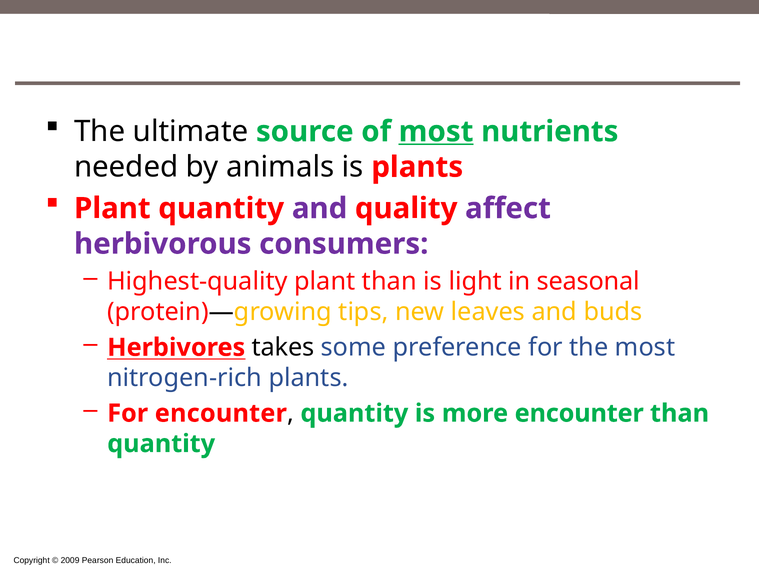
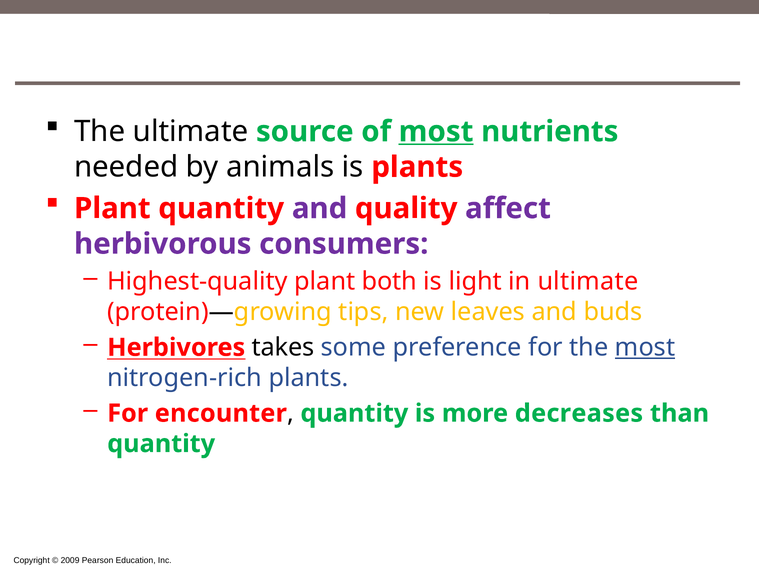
plant than: than -> both (389, 281)
in seasonal: seasonal -> ultimate (588, 281)
most underline: none -> present (645, 347)
more encounter: encounter -> decreases (579, 413)
